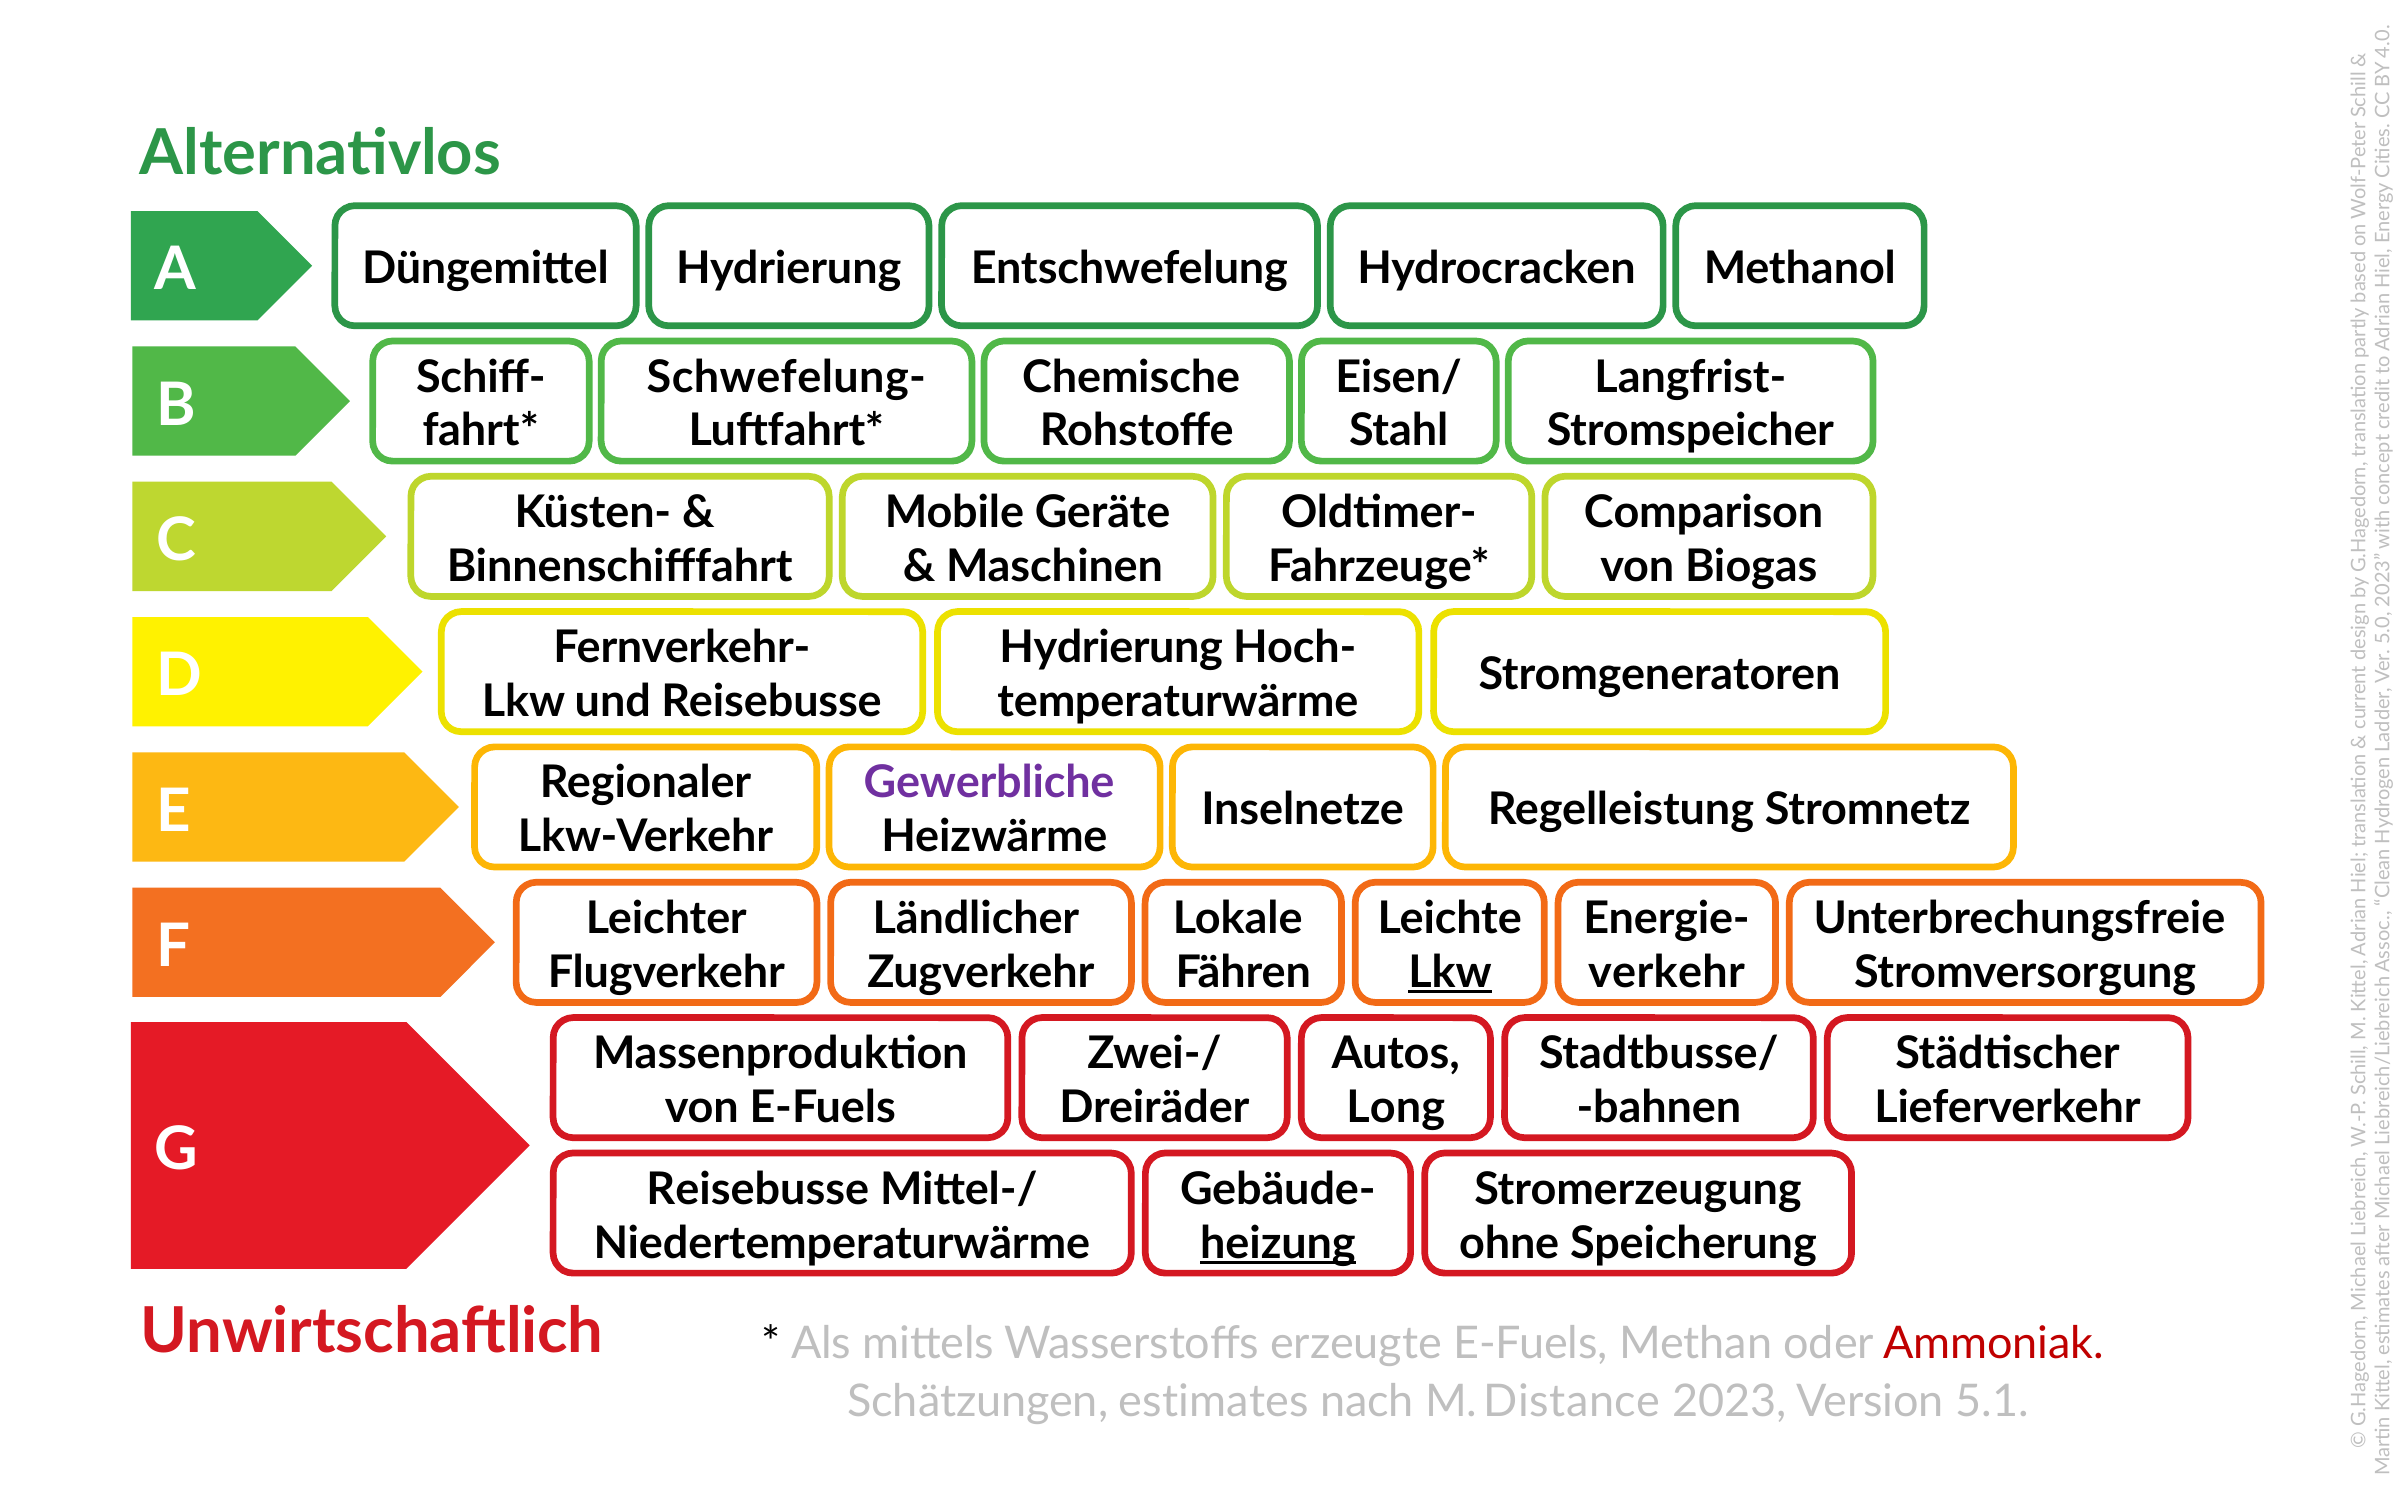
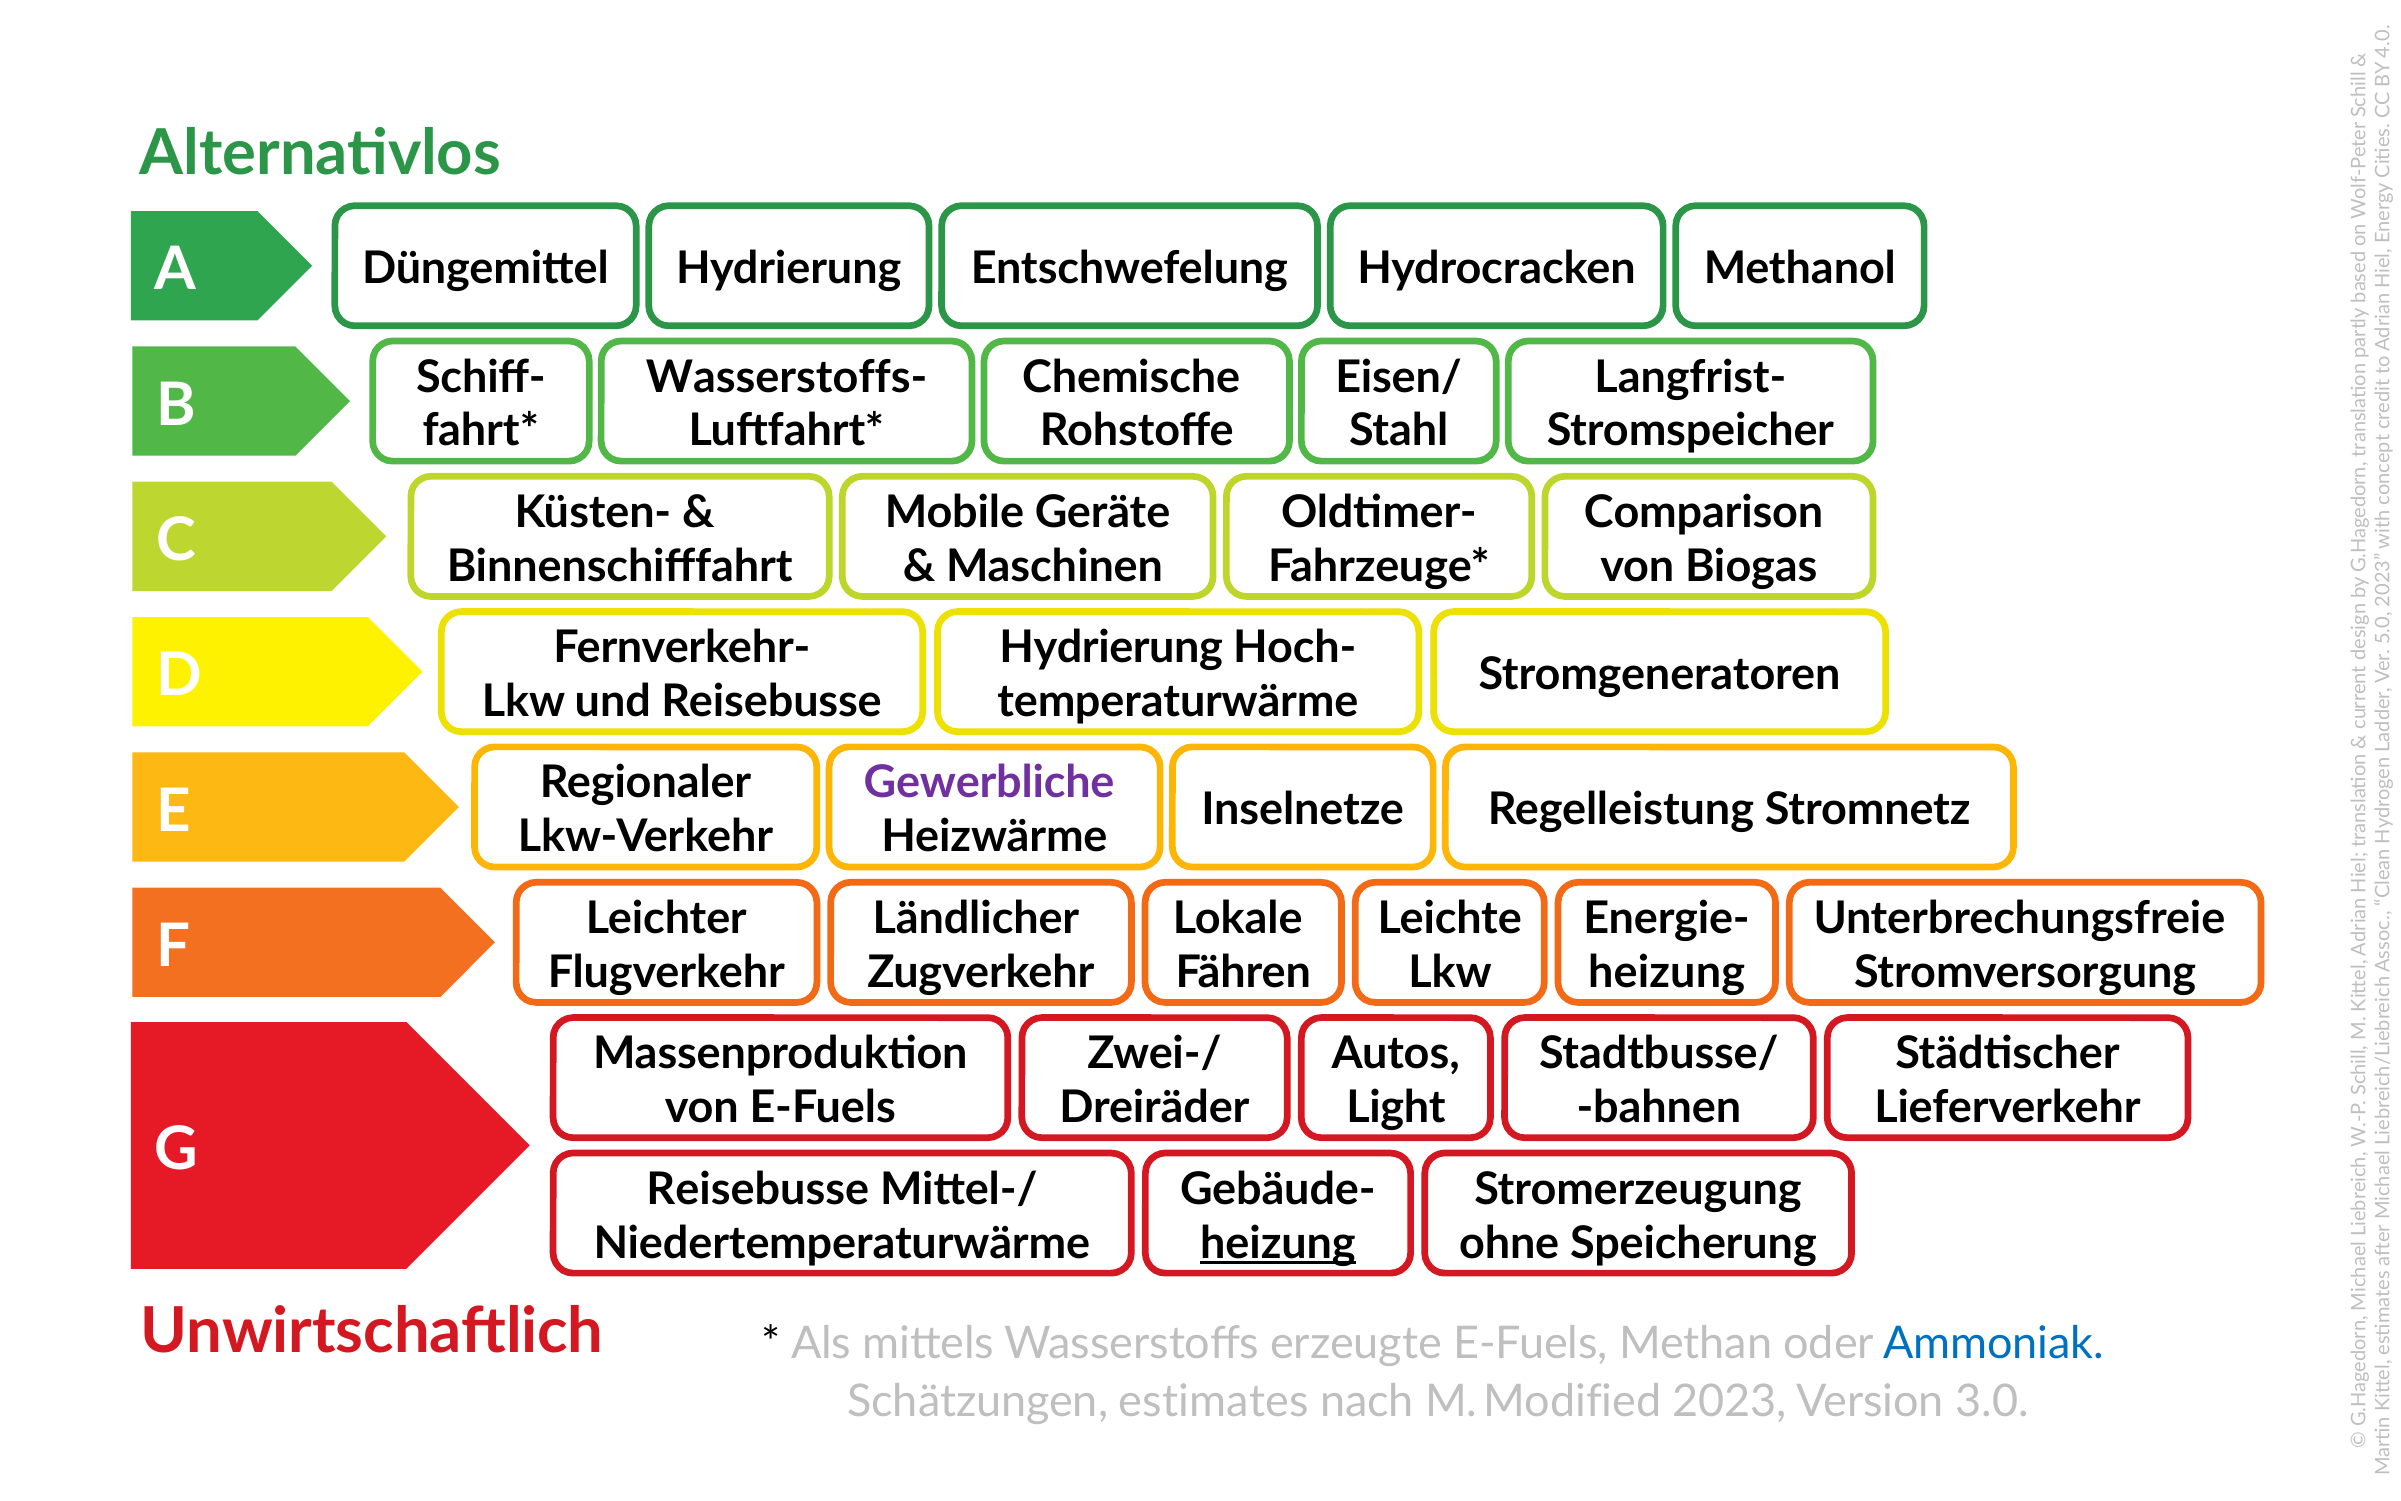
Schwefelung-: Schwefelung- -> Wasserstoffs- (787, 377)
Lkw underline: present -> none (1450, 972)
verkehr: verkehr -> heizung (1667, 972)
Long: Long -> Light (1396, 1107)
Ammoniak colour: red -> blue (1993, 1344)
Distance: Distance -> Modified (1572, 1401)
5.1: 5.1 -> 3.0 (1992, 1401)
